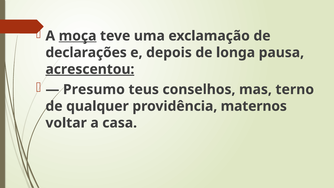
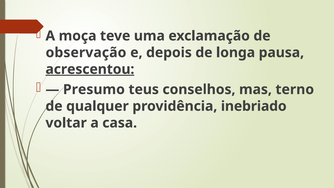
moça underline: present -> none (78, 36)
declarações: declarações -> observação (86, 53)
maternos: maternos -> inebriado (254, 106)
